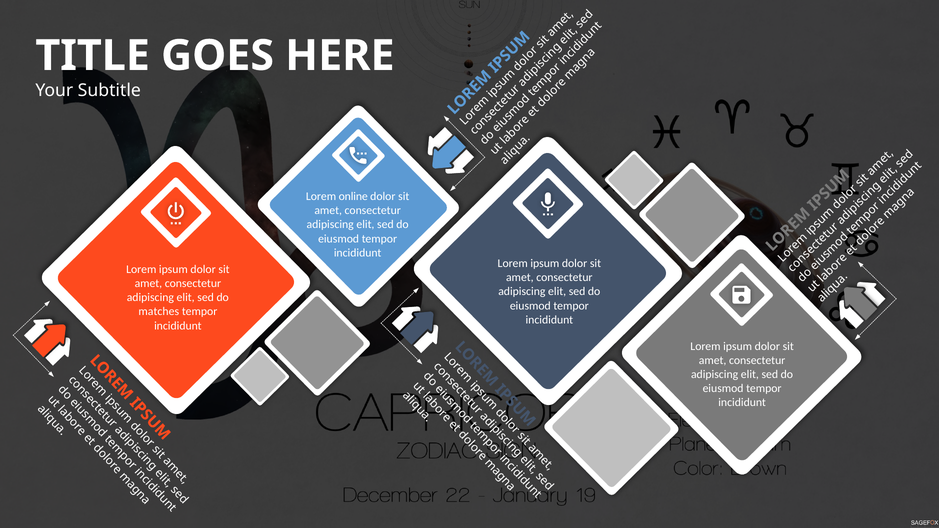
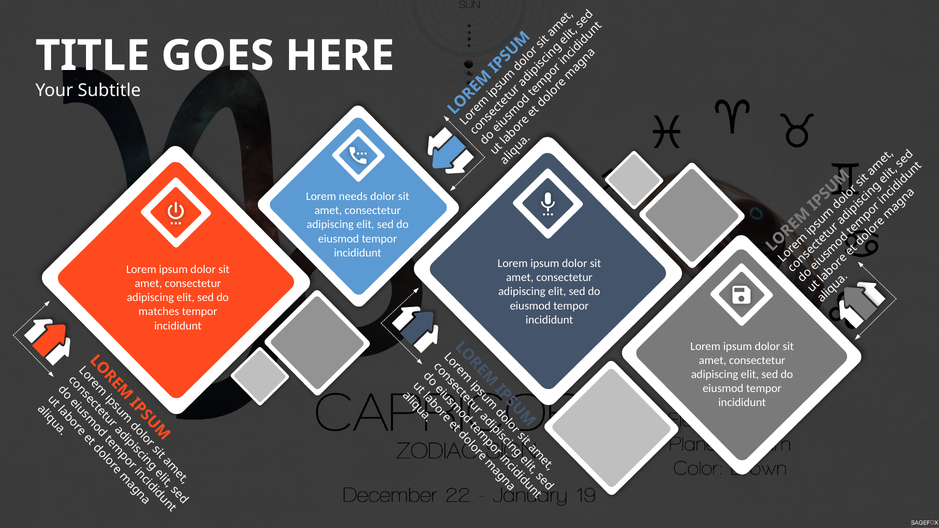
online: online -> needs (353, 196)
